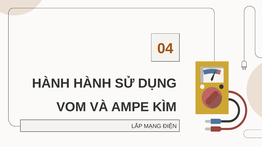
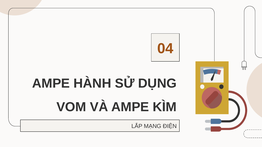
HÀNH: HÀNH -> AMPE (51, 84)
